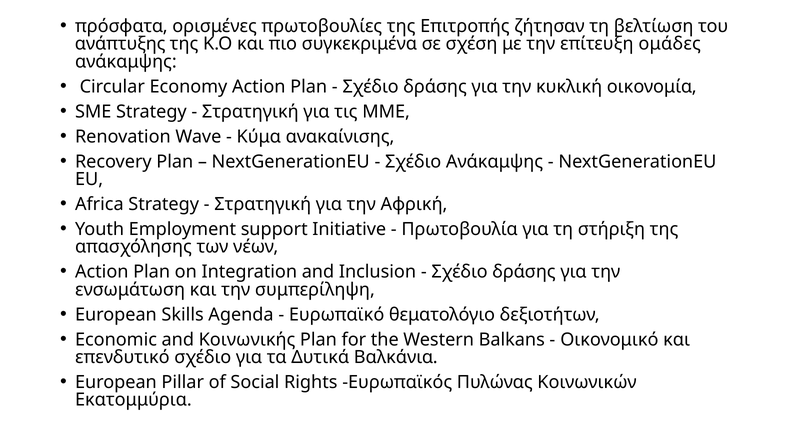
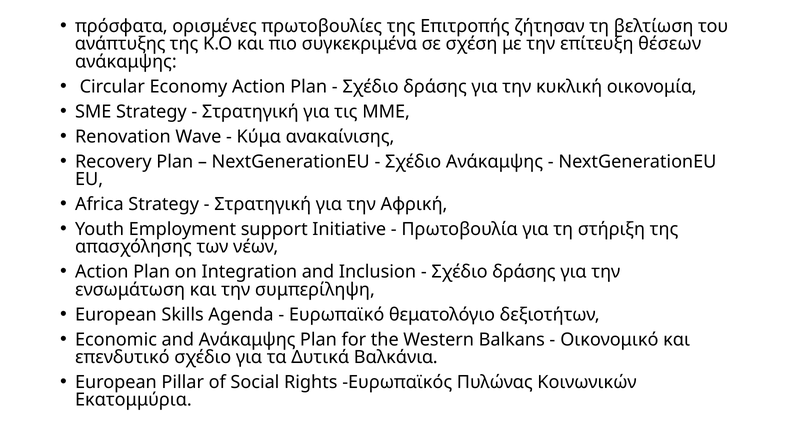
ομάδες: ομάδες -> θέσεων (670, 44)
and Κοινωνικής: Κοινωνικής -> Ανάκαμψης (247, 339)
